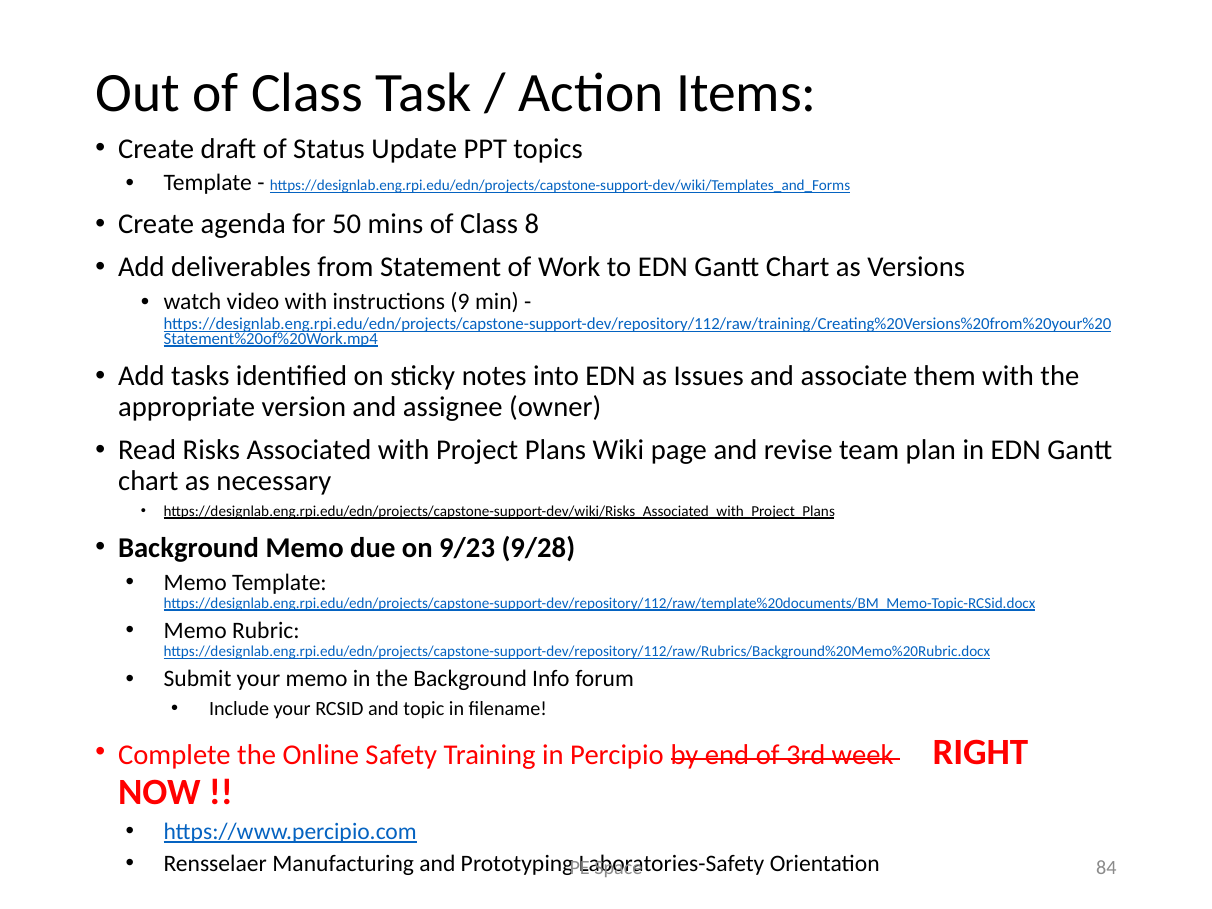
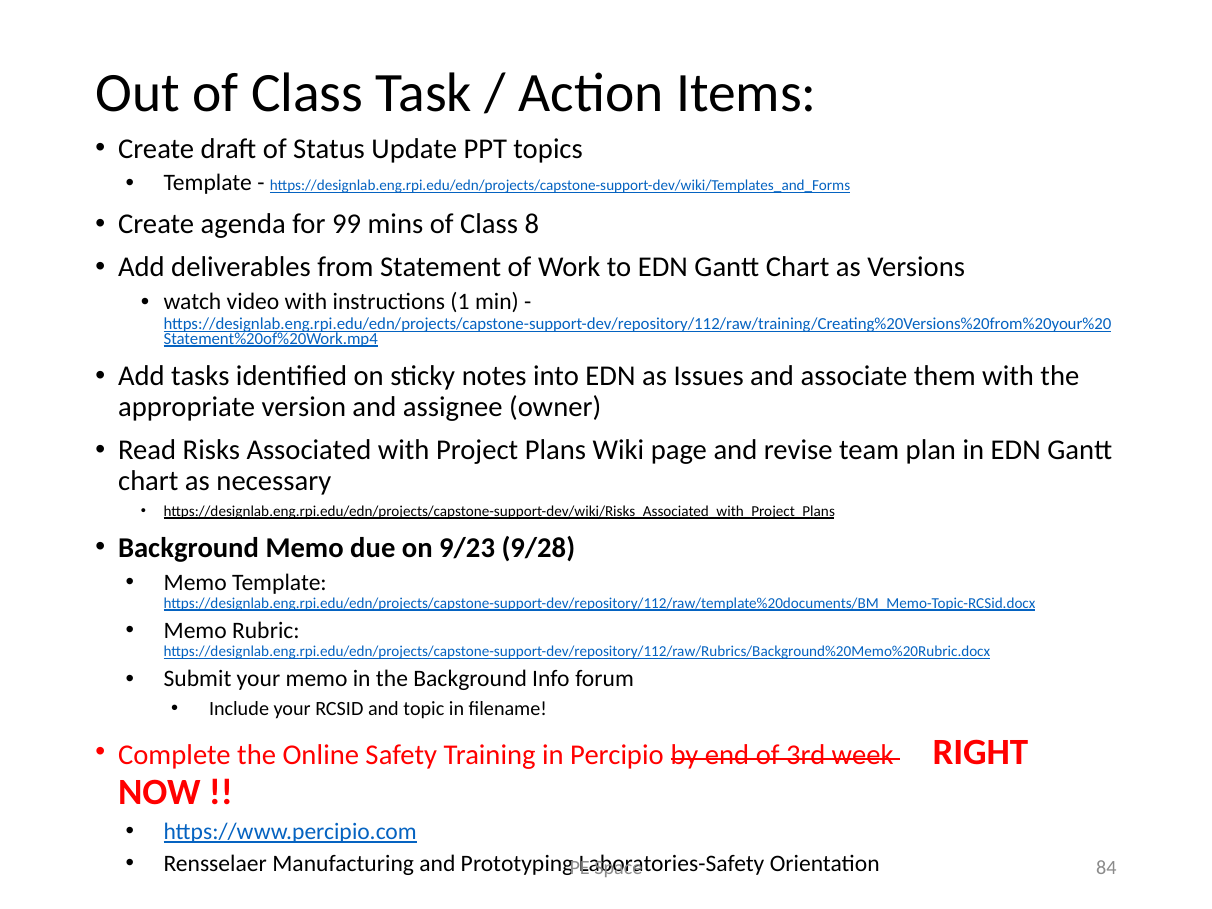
50: 50 -> 99 (347, 224)
9: 9 -> 1 (460, 302)
